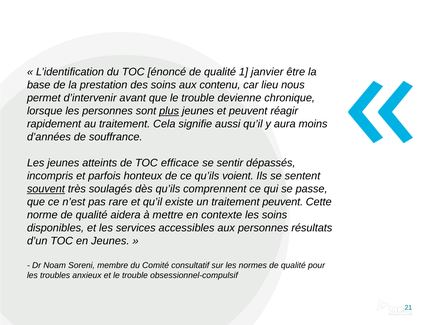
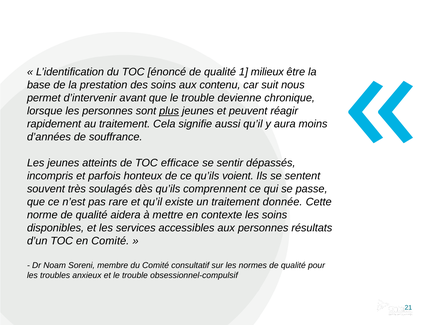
janvier: janvier -> milieux (267, 72)
lieu: lieu -> suit (270, 85)
souvent underline: present -> none (46, 189)
traitement peuvent: peuvent -> donnée (283, 202)
en Jeunes: Jeunes -> Comité (110, 241)
